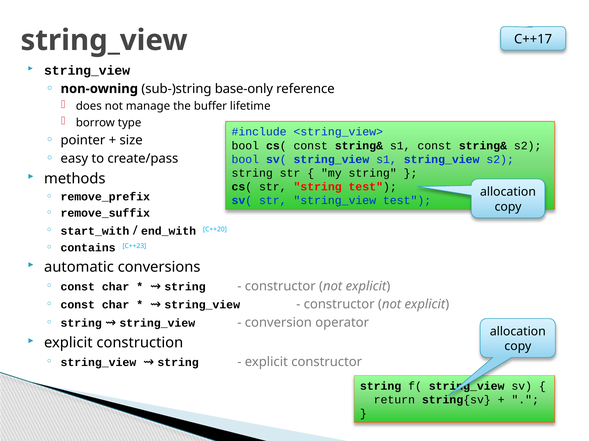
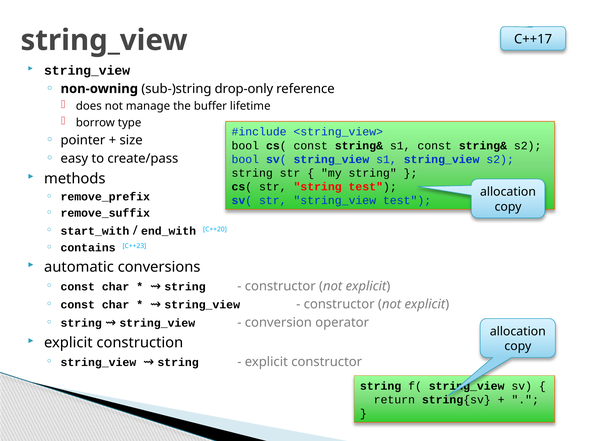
base-only: base-only -> drop-only (244, 89)
